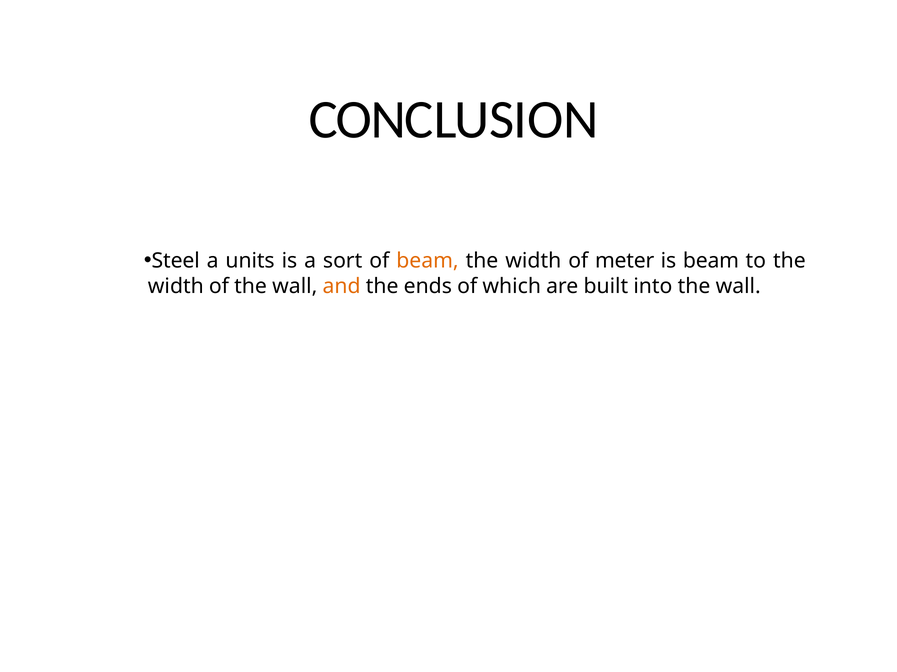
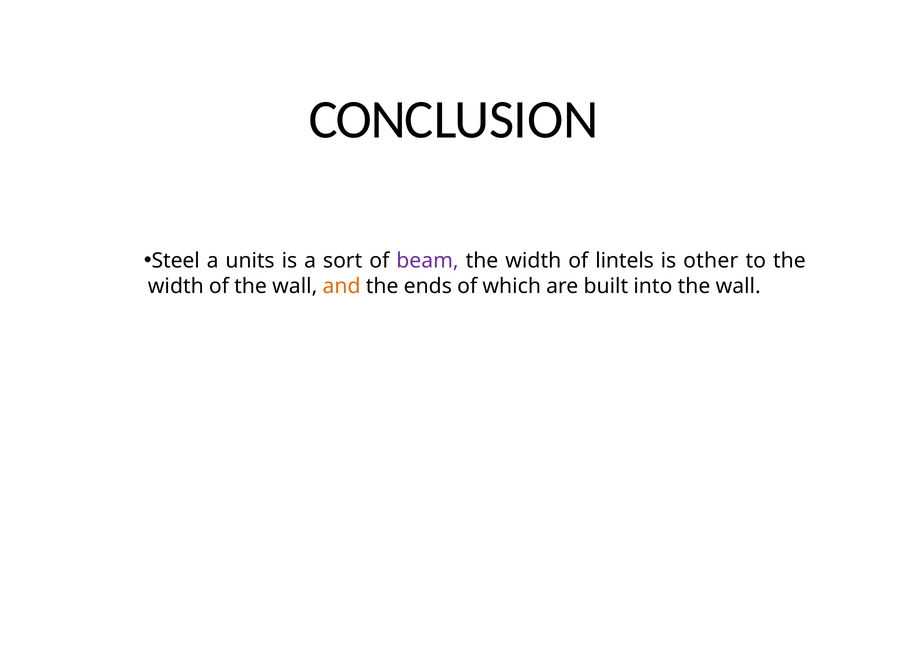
beam colour: orange -> purple (427, 261)
meter: meter -> lintels (625, 261)
is beam: beam -> other (711, 261)
